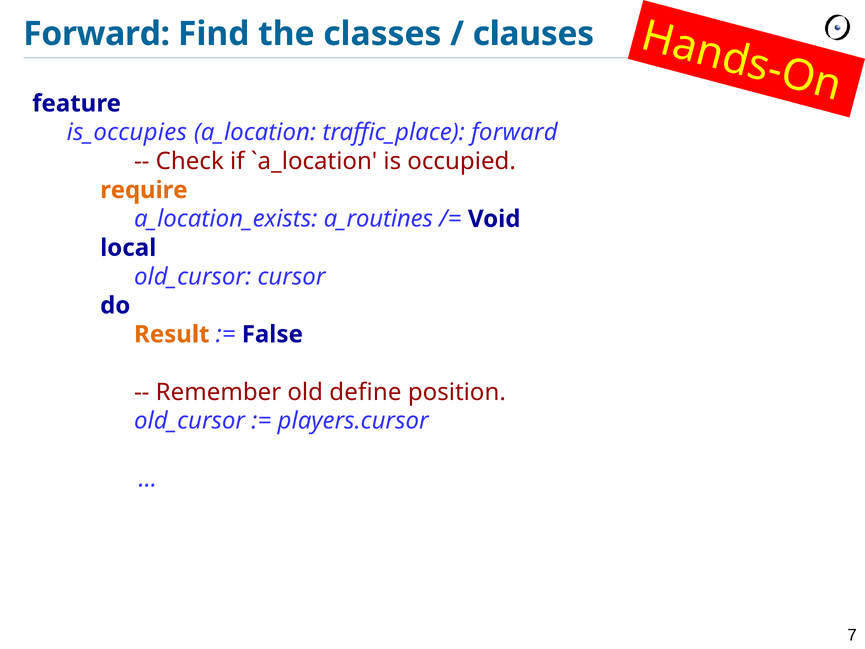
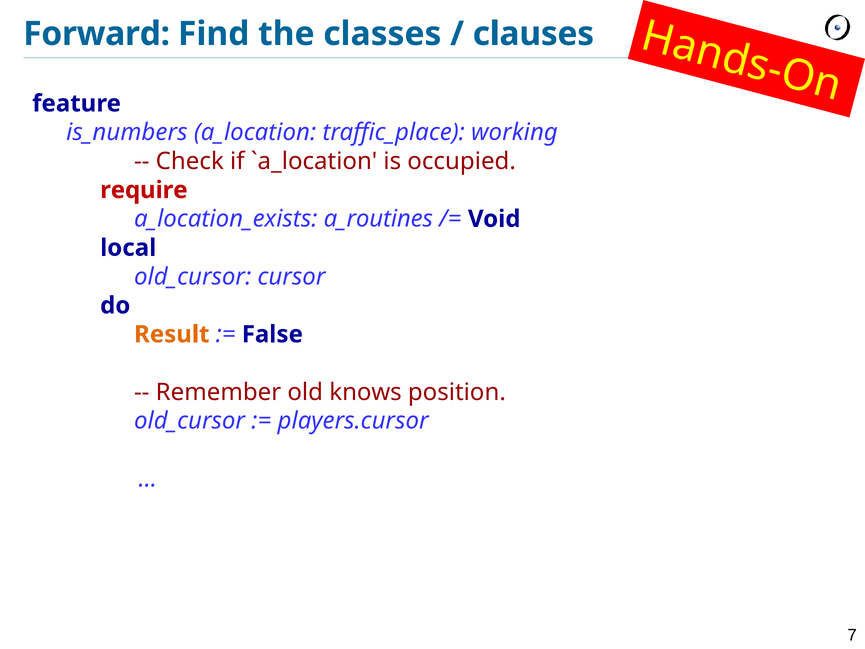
is_occupies: is_occupies -> is_numbers (127, 132)
traffic_place forward: forward -> working (515, 132)
require colour: orange -> red (144, 190)
define: define -> knows (366, 392)
